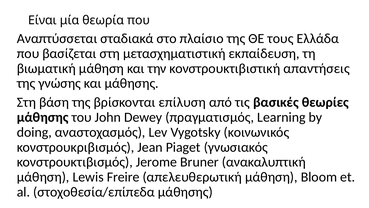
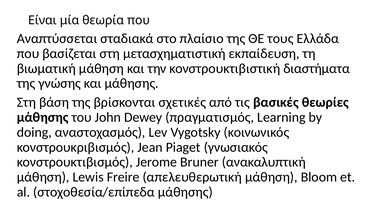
απαντήσεις: απαντήσεις -> διαστήματα (317, 68)
επίλυση: επίλυση -> σχετικές (182, 102)
